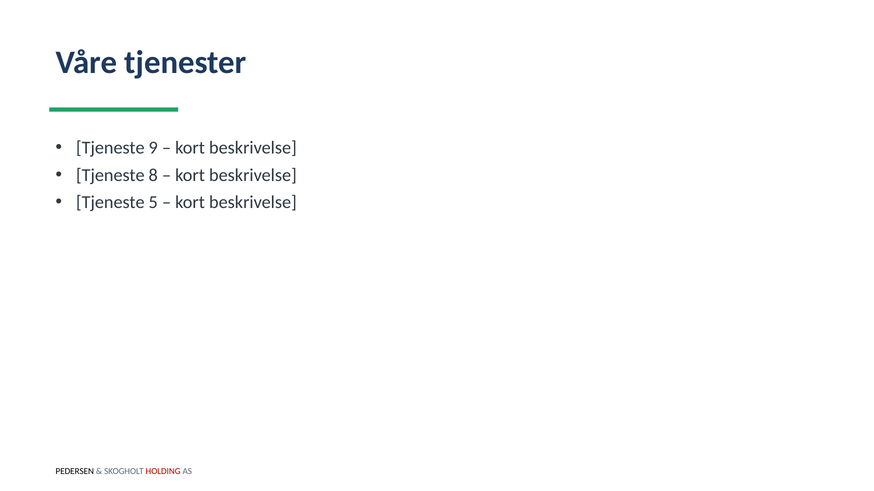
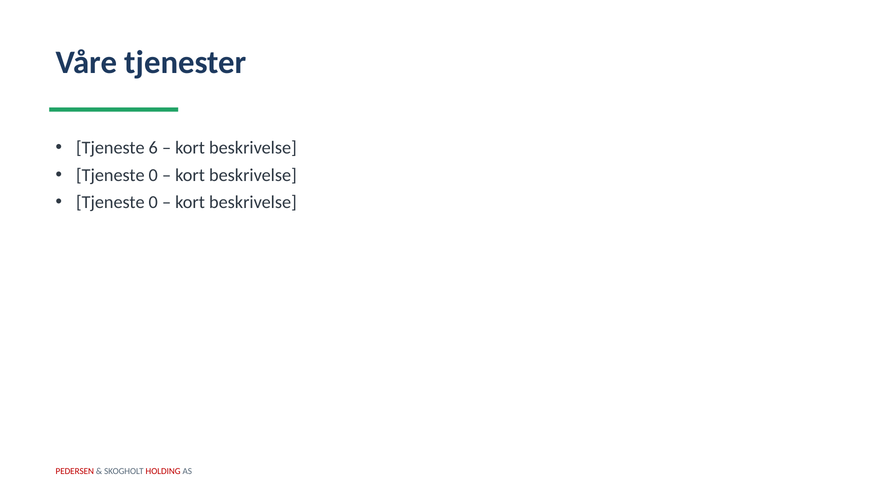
9: 9 -> 6 (153, 148)
8: 8 -> 0 (153, 175)
5: 5 -> 0 (153, 203)
PEDERSEN colour: black -> red (75, 472)
